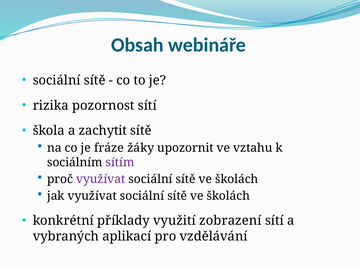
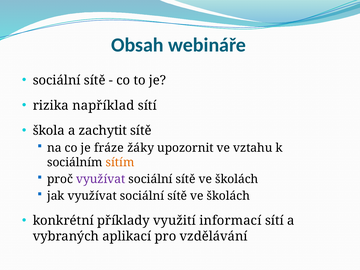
pozornost: pozornost -> například (103, 105)
sítím colour: purple -> orange (120, 162)
zobrazení: zobrazení -> informací (230, 221)
